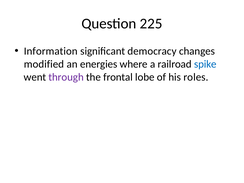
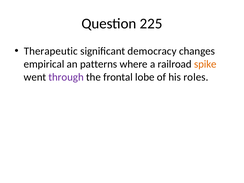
Information: Information -> Therapeutic (51, 51)
modified: modified -> empirical (44, 64)
energies: energies -> patterns (99, 64)
spike colour: blue -> orange (205, 64)
